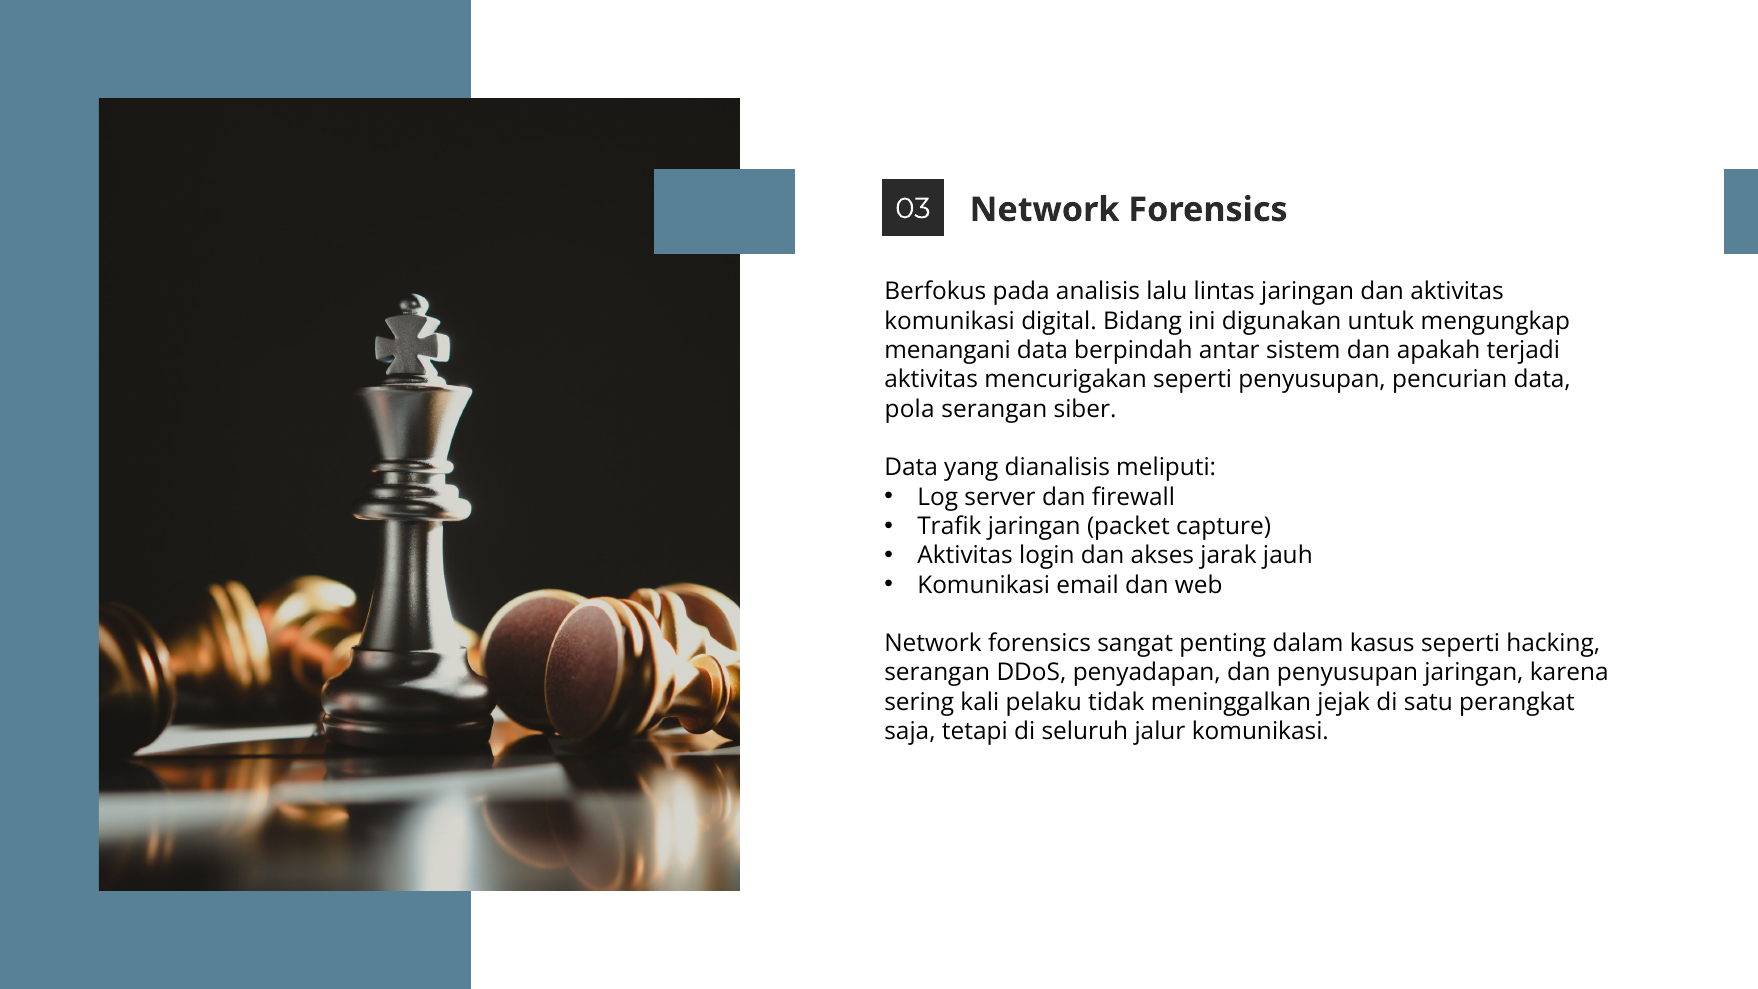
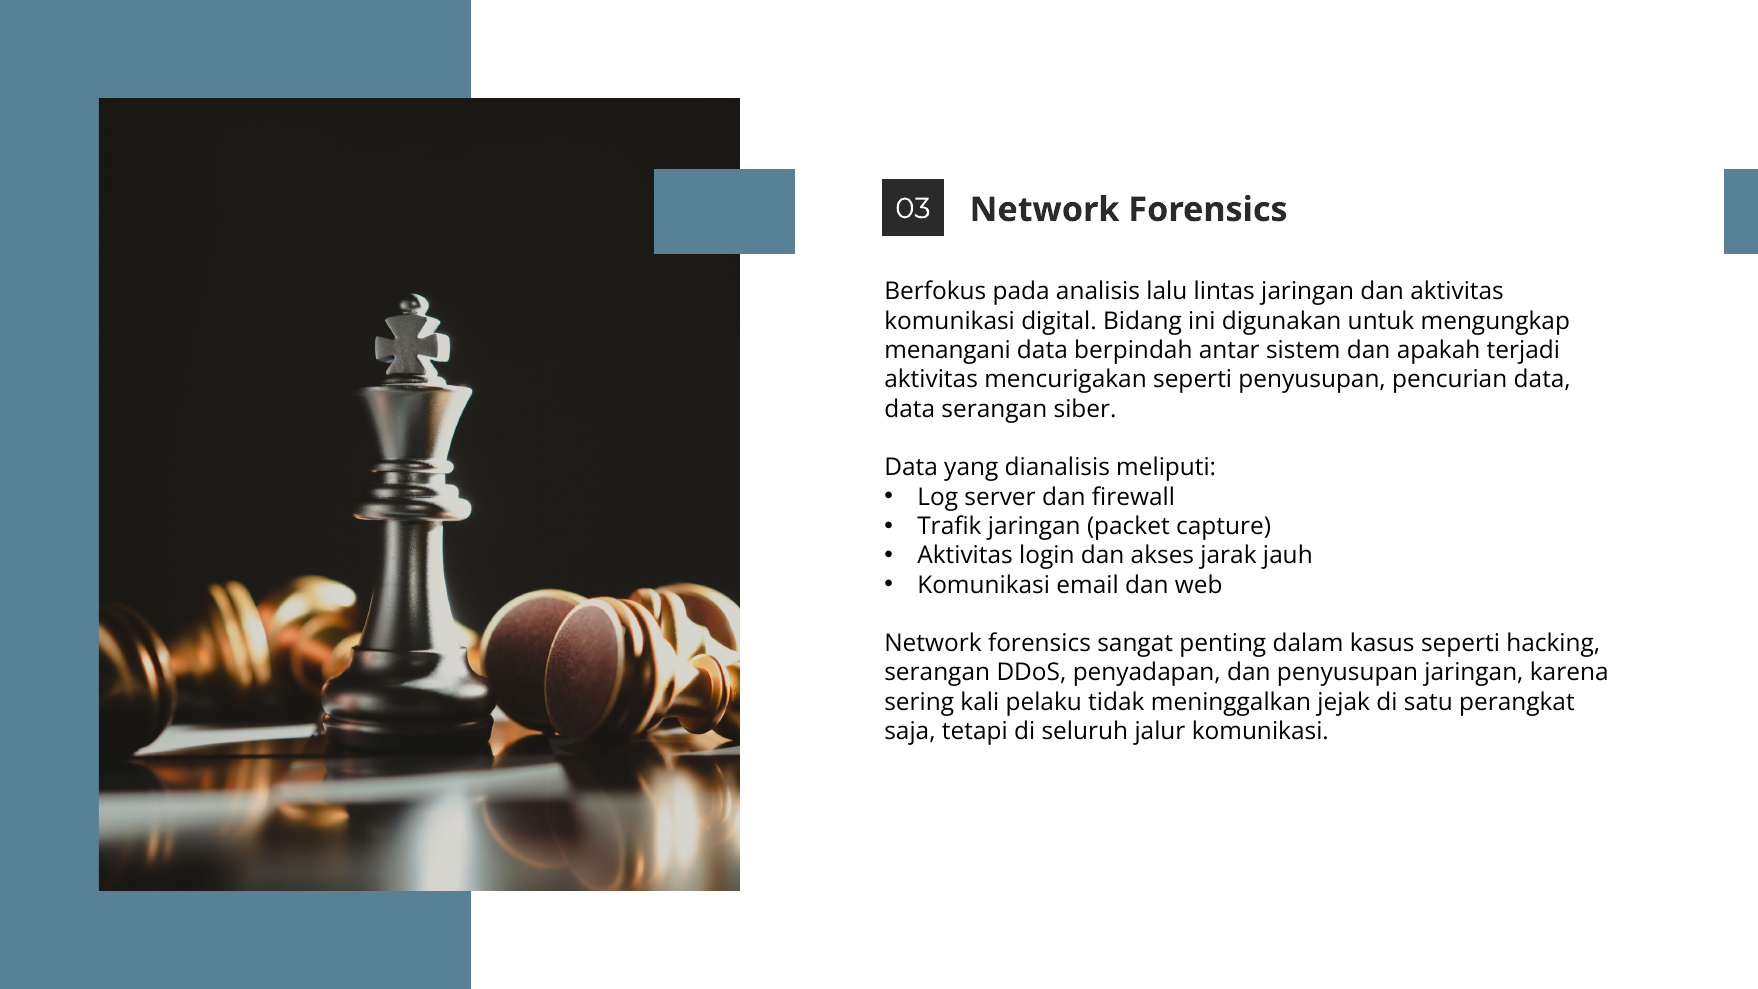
pola: pola -> data (910, 409)
